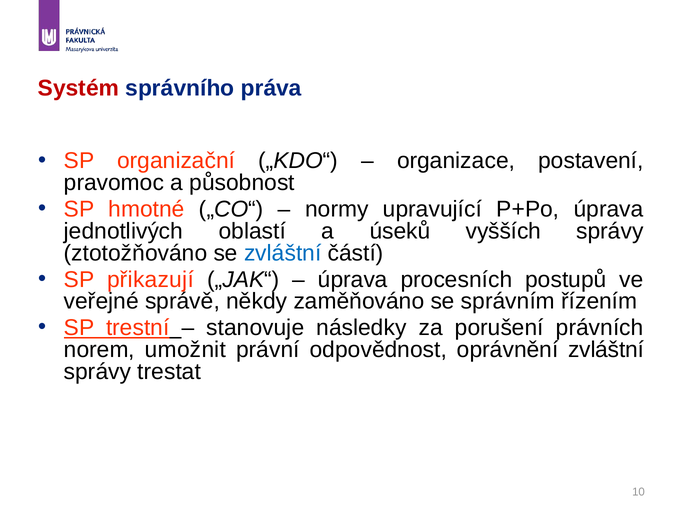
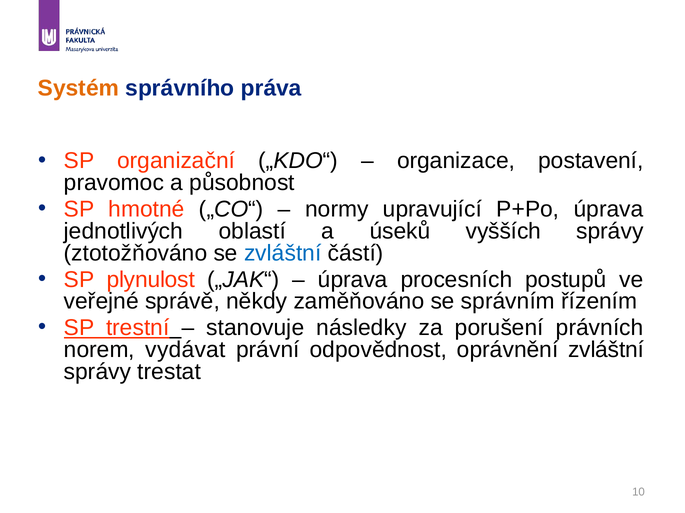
Systém colour: red -> orange (78, 89)
přikazují: přikazují -> plynulost (151, 280)
umožnit: umožnit -> vydávat (185, 350)
